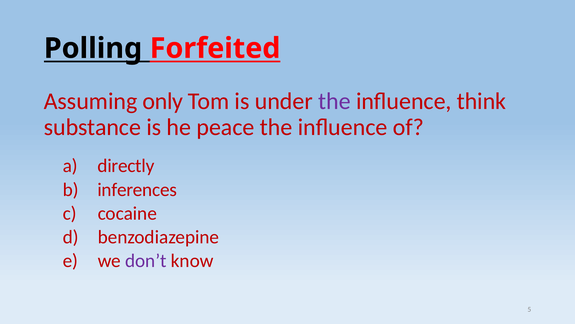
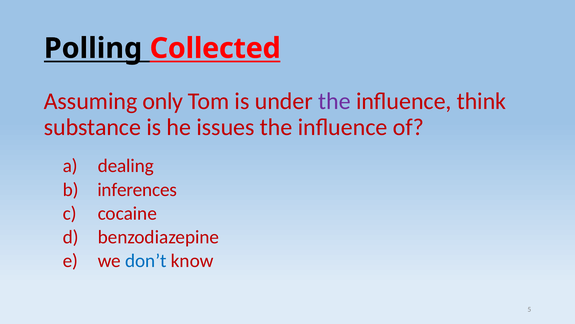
Forfeited: Forfeited -> Collected (215, 48)
peace: peace -> issues (226, 127)
directly: directly -> dealing (126, 166)
don’t colour: purple -> blue (146, 261)
